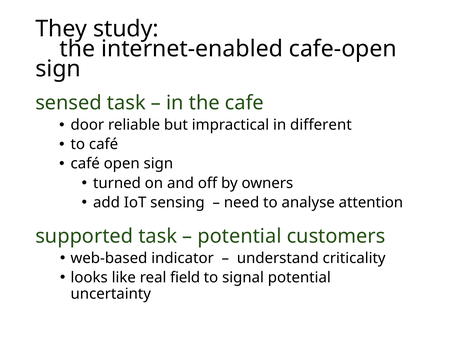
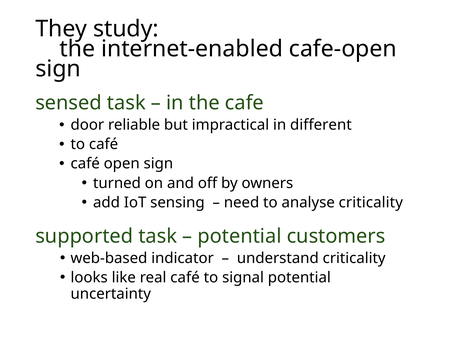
analyse attention: attention -> criticality (371, 202)
real field: field -> café (185, 277)
